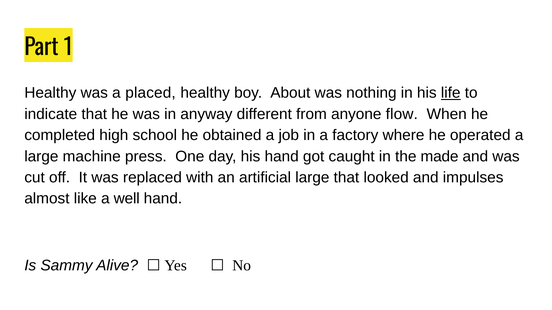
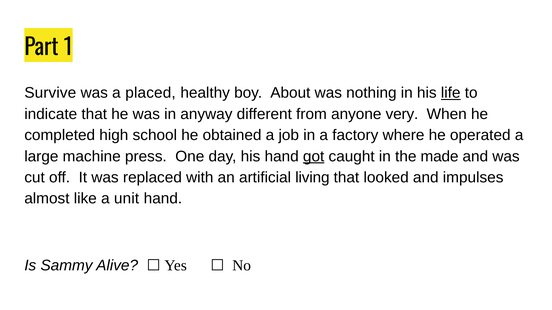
Healthy: Healthy -> Survive (50, 93)
flow: flow -> very (402, 114)
got underline: none -> present (314, 157)
artificial large: large -> living (312, 178)
well: well -> unit (127, 199)
